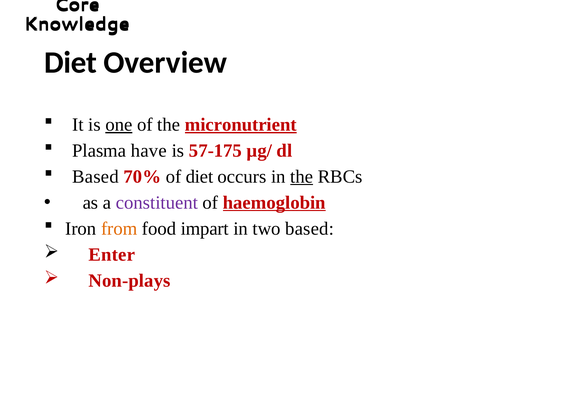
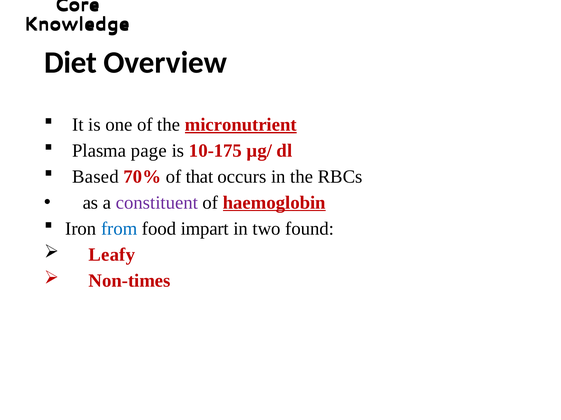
one underline: present -> none (119, 125)
have: have -> page (149, 151)
57-175: 57-175 -> 10-175 (215, 151)
of diet: diet -> that (200, 177)
the underline: present -> none (302, 177)
from colour: orange -> blue (119, 229)
two based: based -> found (310, 229)
Enter: Enter -> Leafy (112, 255)
Non-plays: Non-plays -> Non-times (130, 281)
